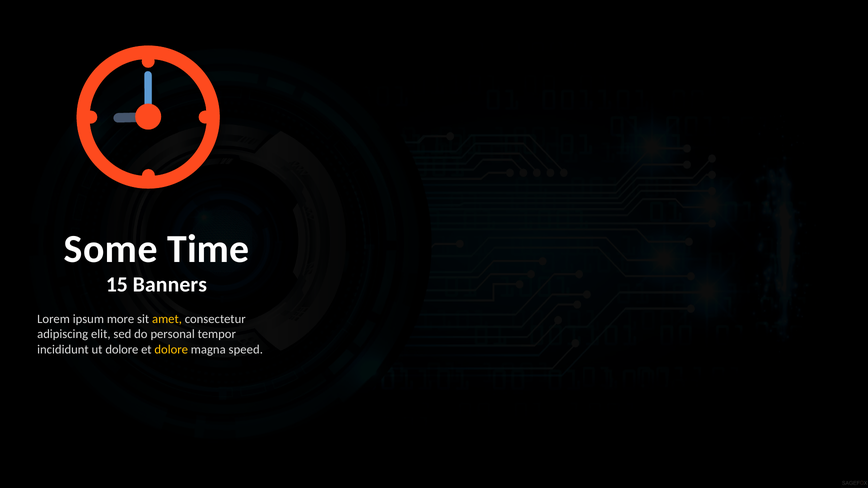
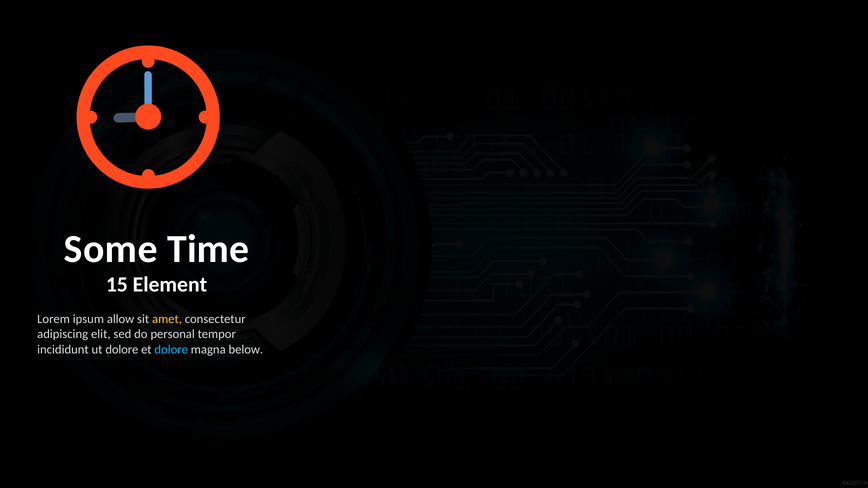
Banners: Banners -> Element (170, 285)
more: more -> allow (121, 319)
dolore colour: yellow -> light blue (171, 350)
speed: speed -> below (246, 350)
